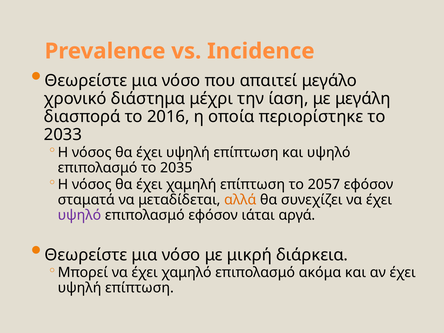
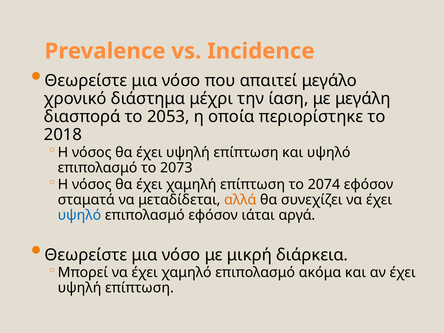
2016: 2016 -> 2053 (168, 117)
2033: 2033 -> 2018 (63, 135)
2035: 2035 -> 2073 (176, 168)
2057: 2057 -> 2074 (324, 184)
υψηλό colour: purple -> blue (79, 215)
